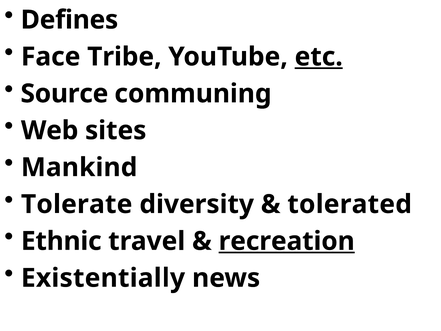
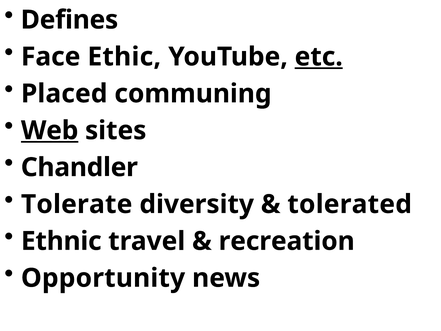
Tribe: Tribe -> Ethic (124, 57)
Source: Source -> Placed (64, 94)
Web underline: none -> present (50, 130)
Mankind: Mankind -> Chandler (79, 167)
recreation underline: present -> none (287, 241)
Existentially: Existentially -> Opportunity (103, 278)
